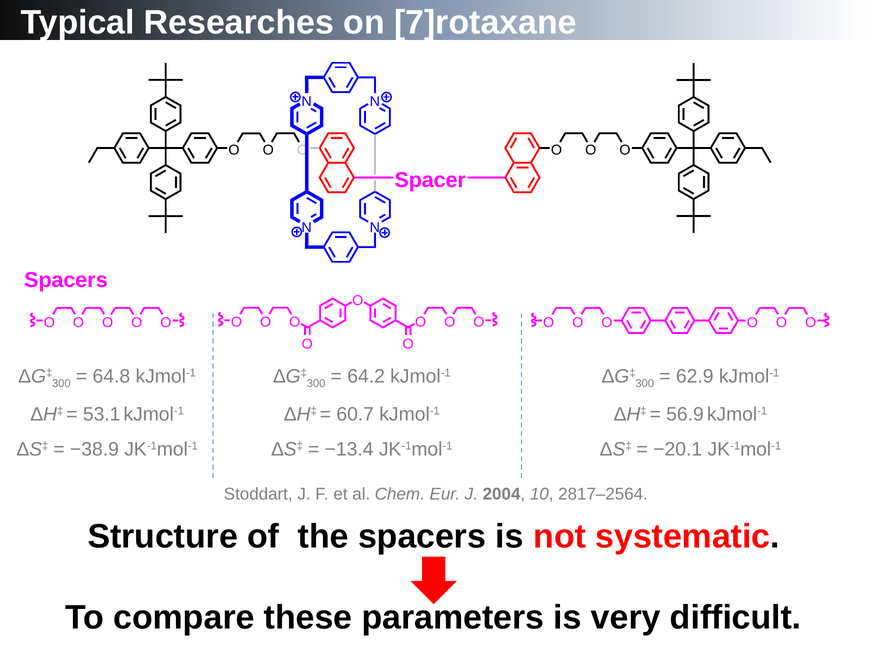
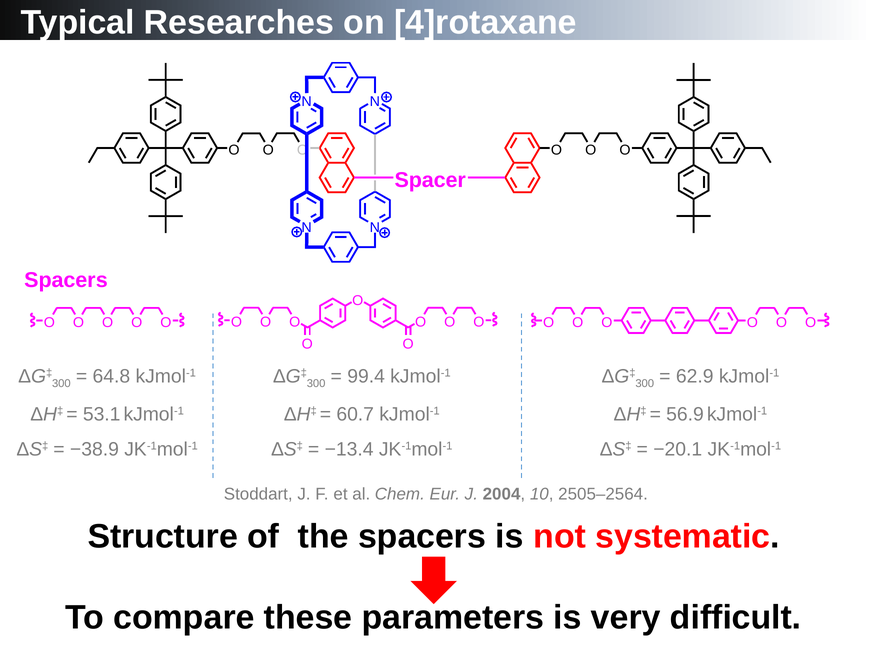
7]rotaxane: 7]rotaxane -> 4]rotaxane (485, 22)
64.2: 64.2 -> 99.4 (366, 376)
2817–2564: 2817–2564 -> 2505–2564 (603, 494)
